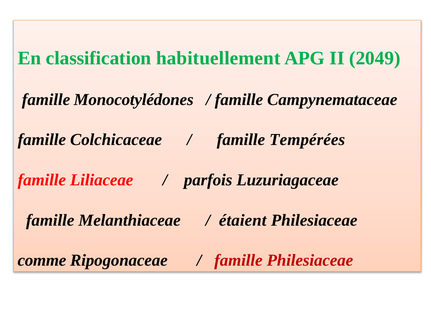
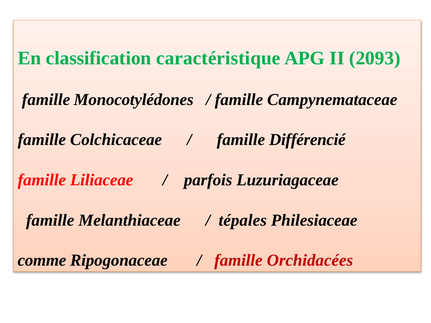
habituellement: habituellement -> caractéristique (218, 58)
2049: 2049 -> 2093 (375, 58)
Tempérées: Tempérées -> Différencié (307, 140)
étaient: étaient -> tépales (243, 220)
famille Philesiaceae: Philesiaceae -> Orchidacées (310, 261)
